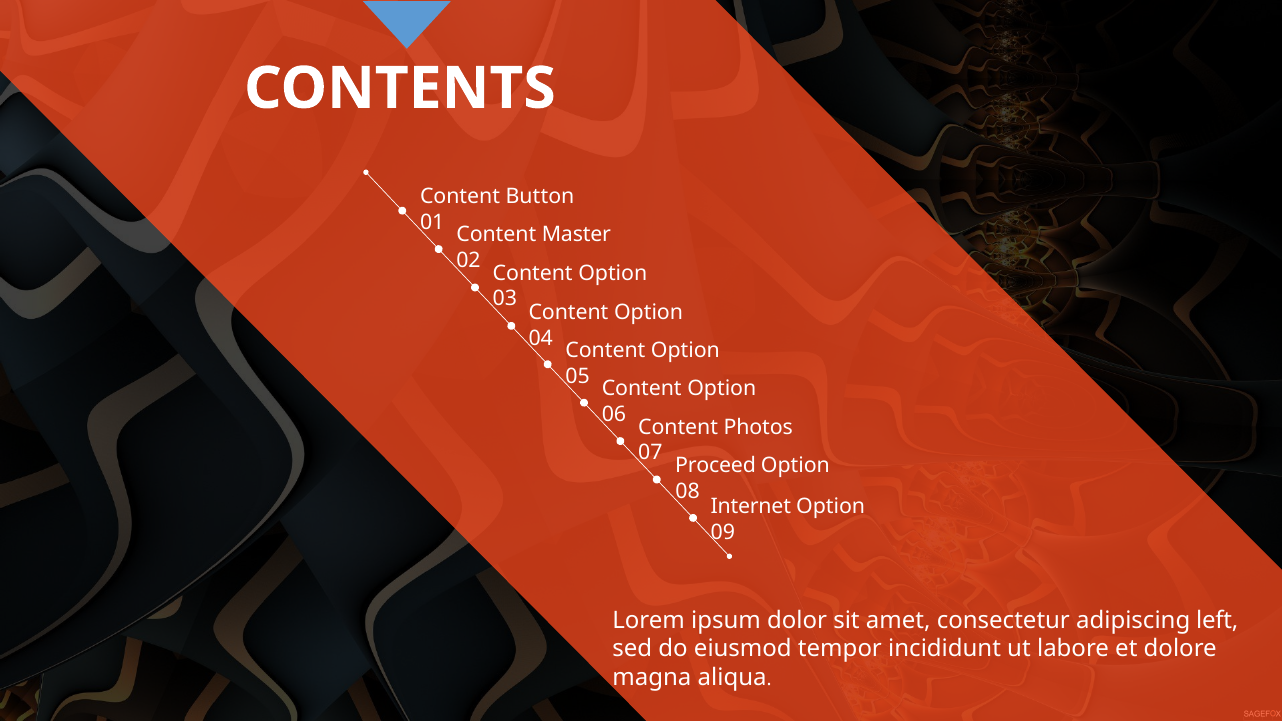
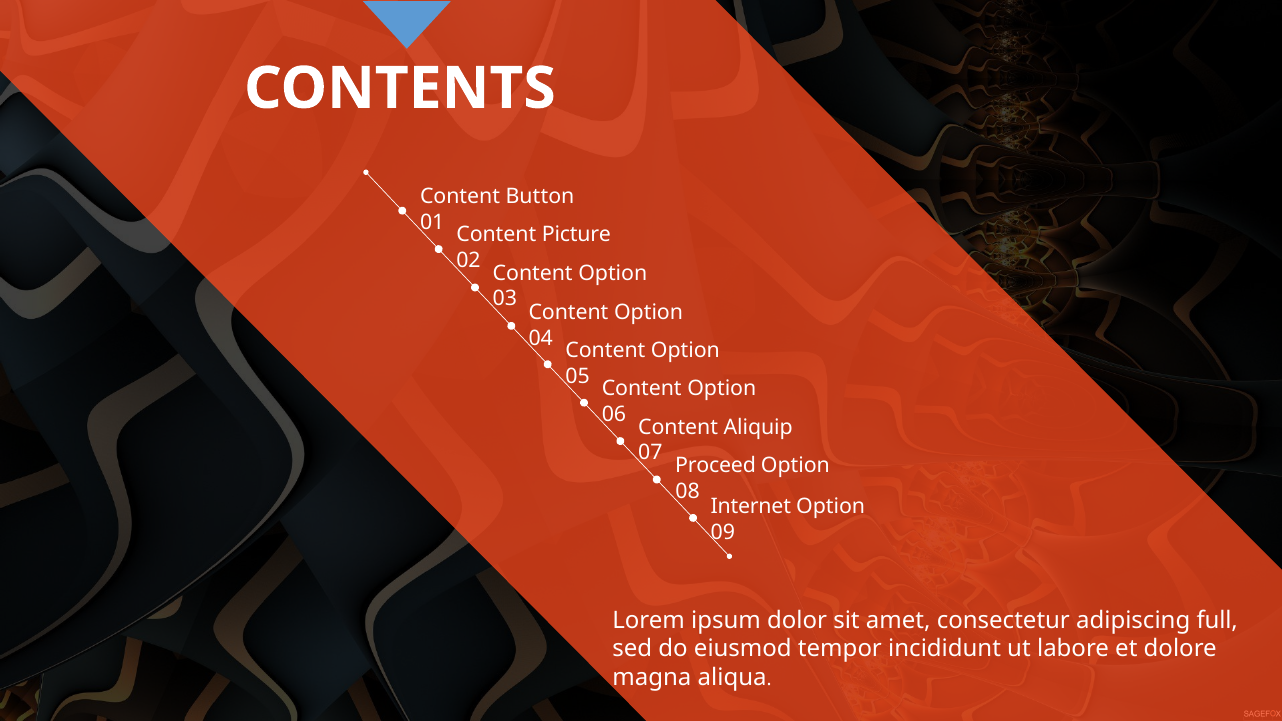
Master: Master -> Picture (576, 235)
Photos: Photos -> Aliquip (758, 427)
left: left -> full (1217, 620)
